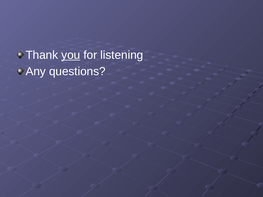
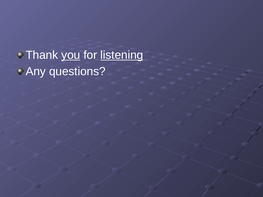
listening underline: none -> present (122, 55)
